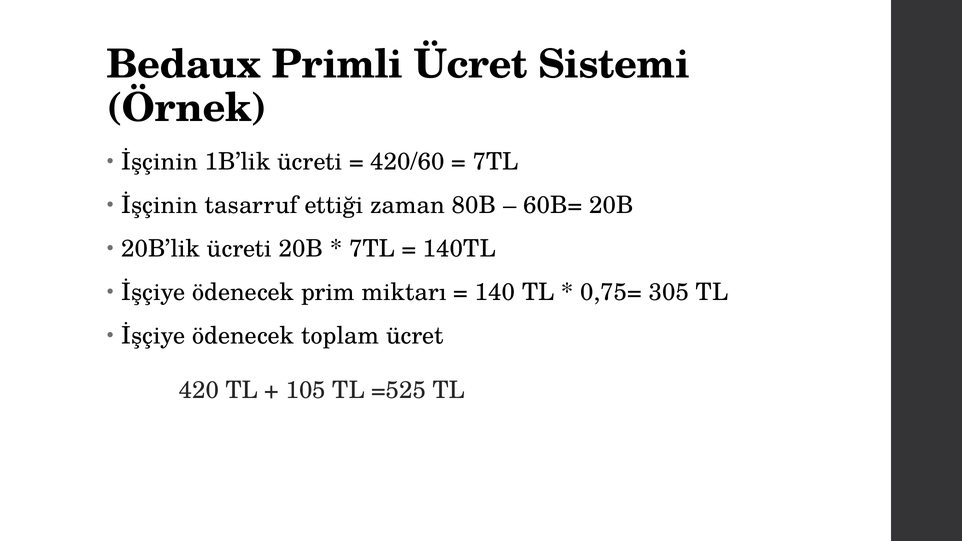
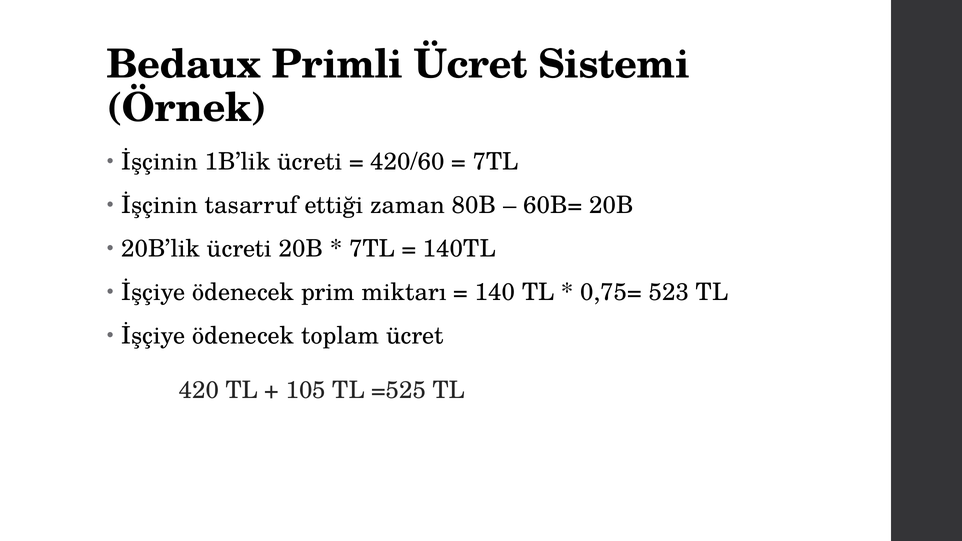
305: 305 -> 523 (669, 292)
